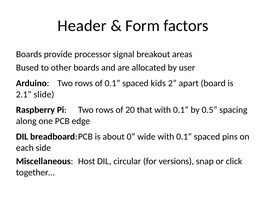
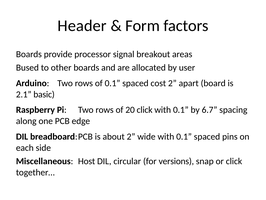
kids: kids -> cost (158, 83)
slide: slide -> basic (44, 94)
20 that: that -> click (145, 110)
0.5: 0.5 -> 6.7 (210, 110)
about 0: 0 -> 2 (131, 136)
